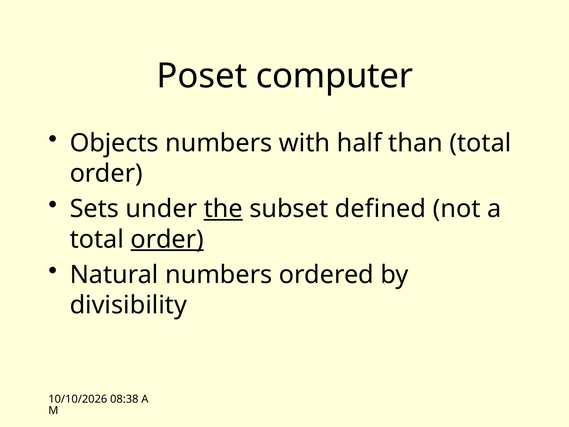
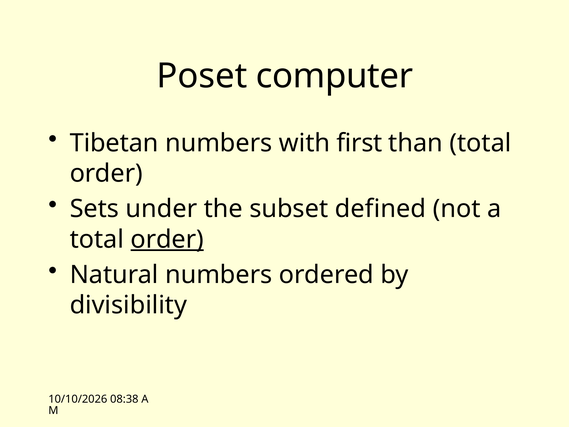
Objects: Objects -> Tibetan (114, 143)
half: half -> first (359, 143)
the underline: present -> none (223, 209)
